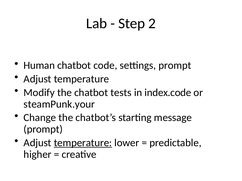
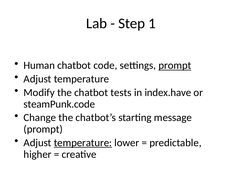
2: 2 -> 1 (152, 23)
prompt underline: none -> present (175, 66)
index.code: index.code -> index.have (168, 93)
steamPunk.your: steamPunk.your -> steamPunk.code (59, 104)
